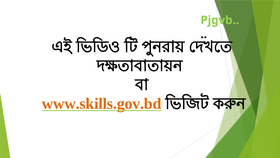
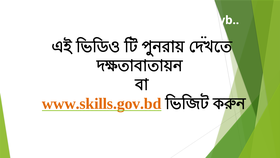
Pjgvb colour: light green -> white (220, 20)
